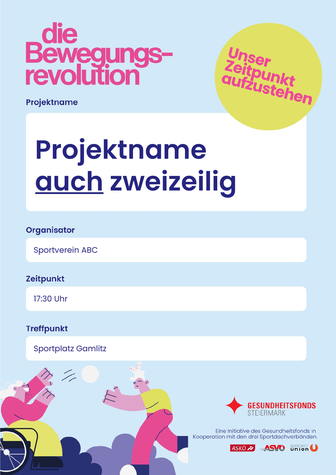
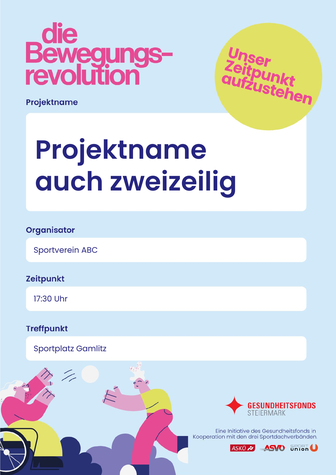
auch underline: present -> none (69, 182)
